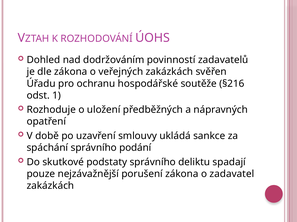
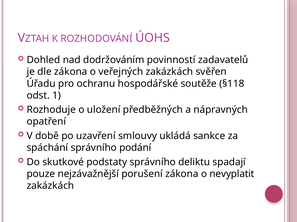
§216: §216 -> §118 (232, 84)
zadavatel: zadavatel -> nevyplatit (232, 174)
